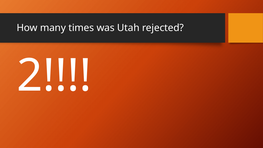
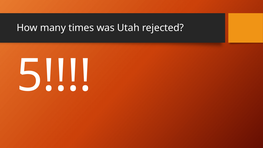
2: 2 -> 5 (54, 76)
